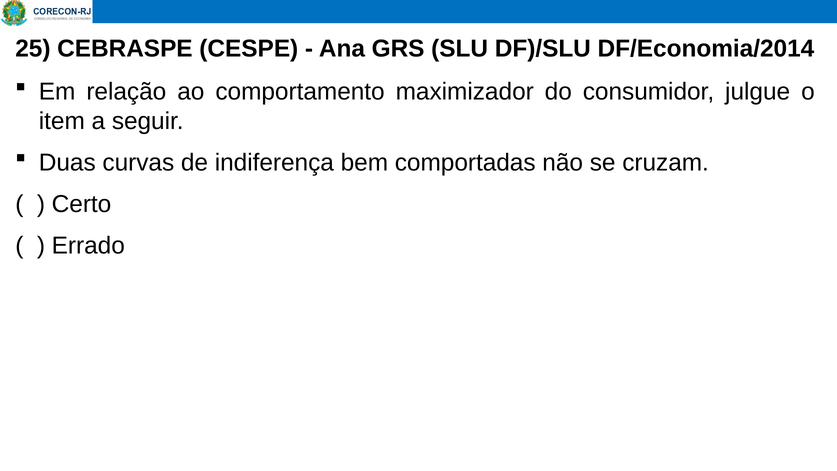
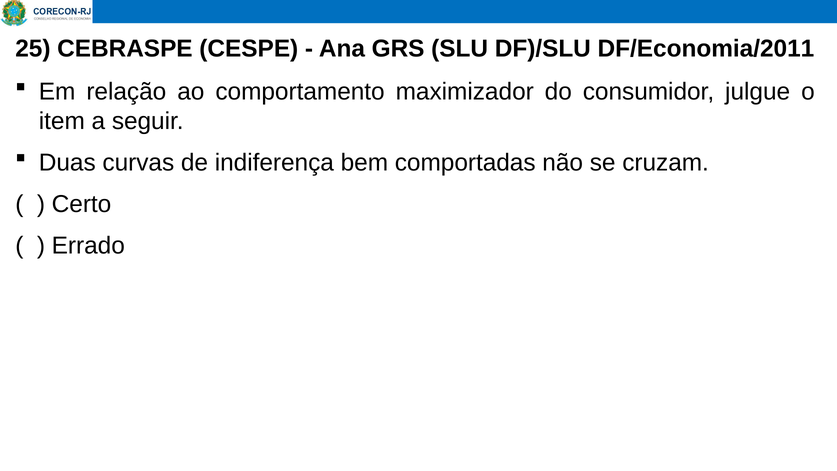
DF/Economia/2014: DF/Economia/2014 -> DF/Economia/2011 (706, 49)
